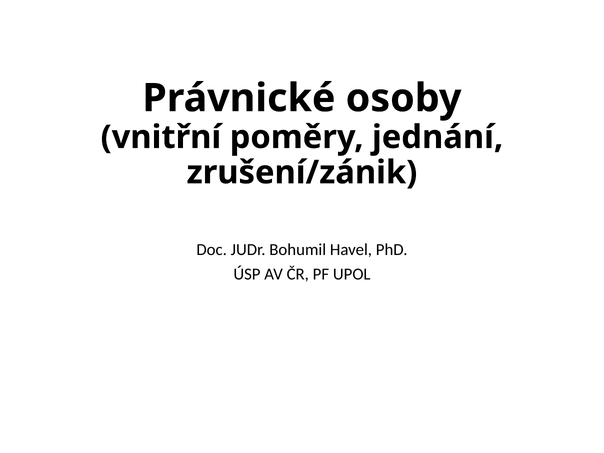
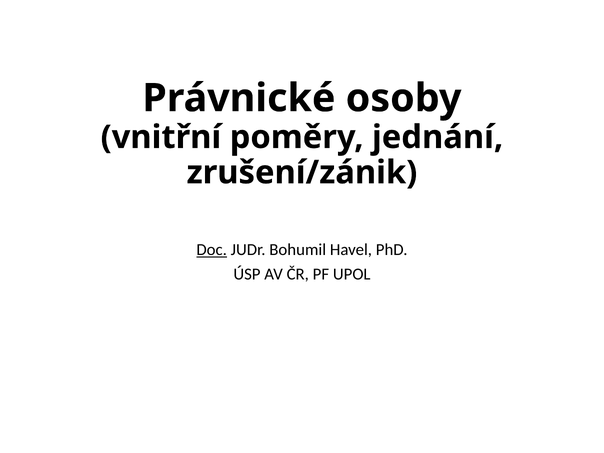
Doc underline: none -> present (212, 250)
